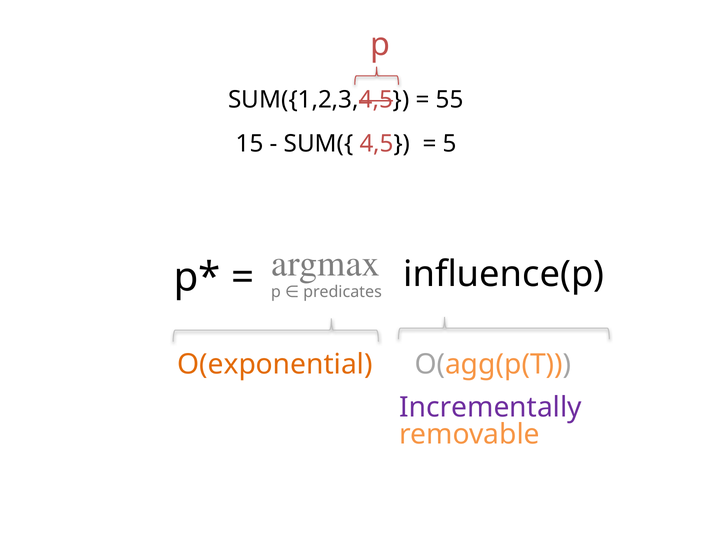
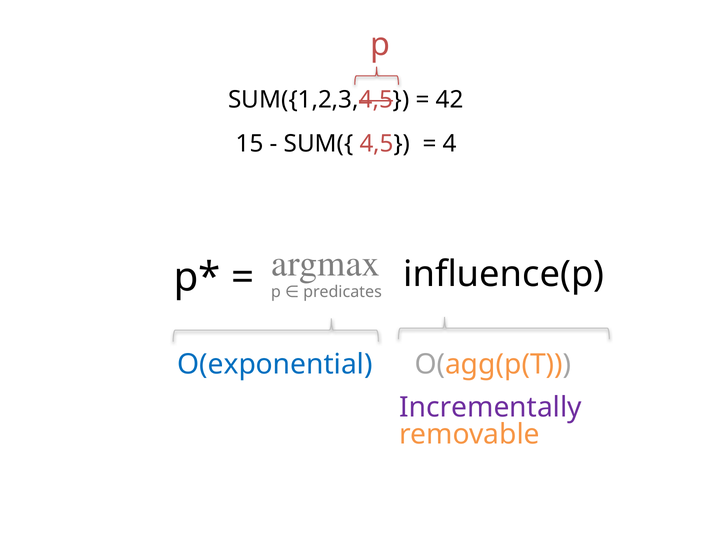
55: 55 -> 42 (450, 100)
5: 5 -> 4 (450, 144)
O(exponential colour: orange -> blue (275, 365)
